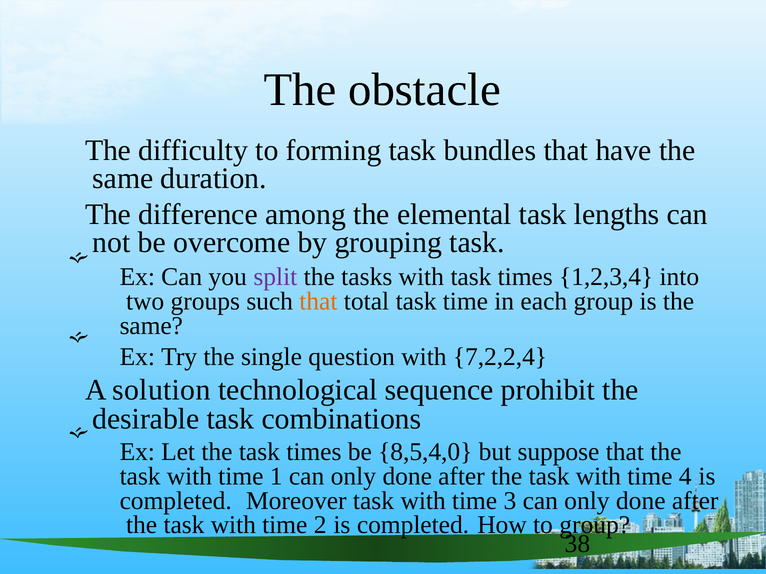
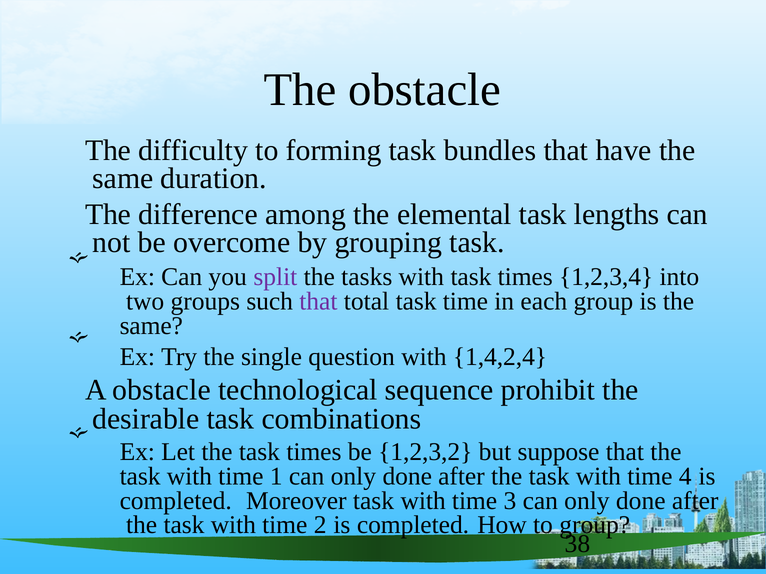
that colour: orange -> purple (318, 302)
7,2,2,4: 7,2,2,4 -> 1,4,2,4 (500, 357)
A solution: solution -> obstacle (162, 390)
8,5,4,0: 8,5,4,0 -> 1,2,3,2 (425, 452)
